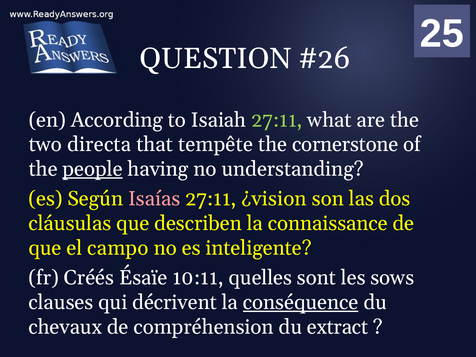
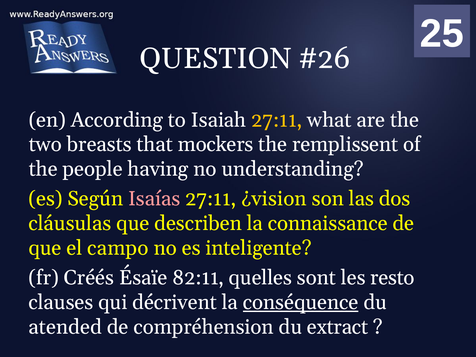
27:11 colour: light green -> yellow (277, 120)
directa: directa -> breasts (99, 145)
tempête: tempête -> mockers (216, 145)
cornerstone: cornerstone -> remplissent (345, 145)
people underline: present -> none (93, 169)
10:11: 10:11 -> 82:11 (198, 278)
sows: sows -> resto (392, 278)
chevaux: chevaux -> atended (65, 327)
